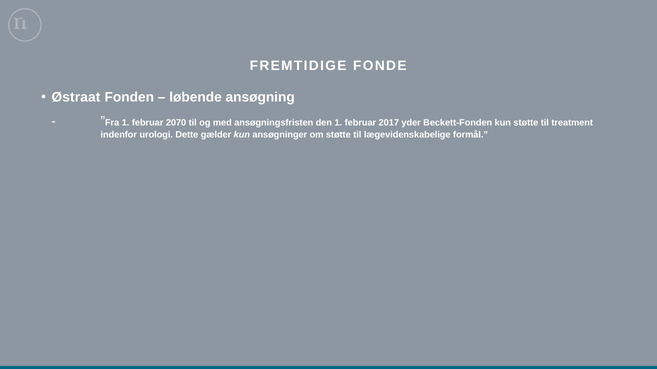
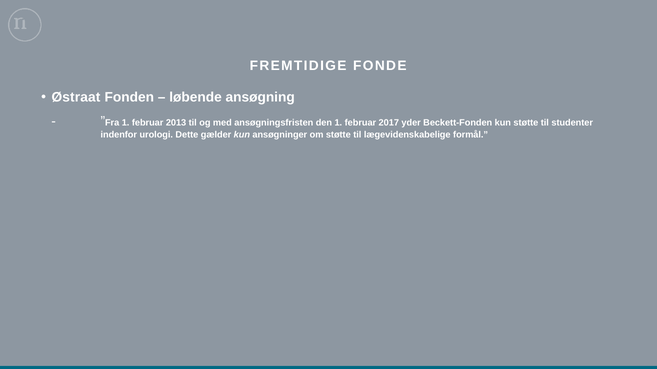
2070: 2070 -> 2013 (176, 123)
treatment: treatment -> studenter (572, 123)
